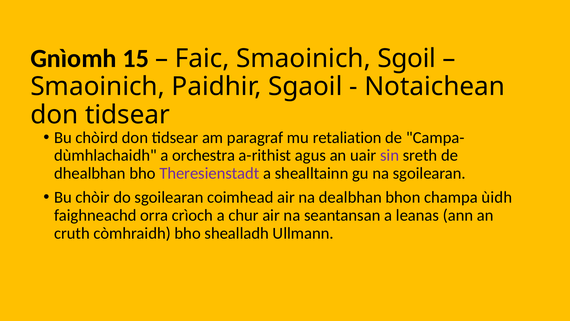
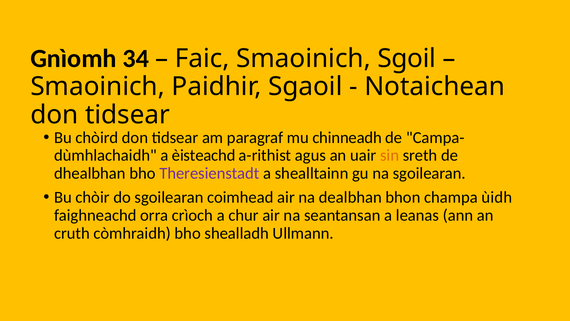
15: 15 -> 34 (136, 58)
retaliation: retaliation -> chinneadh (347, 137)
orchestra: orchestra -> èisteachd (204, 155)
sin colour: purple -> orange (390, 155)
